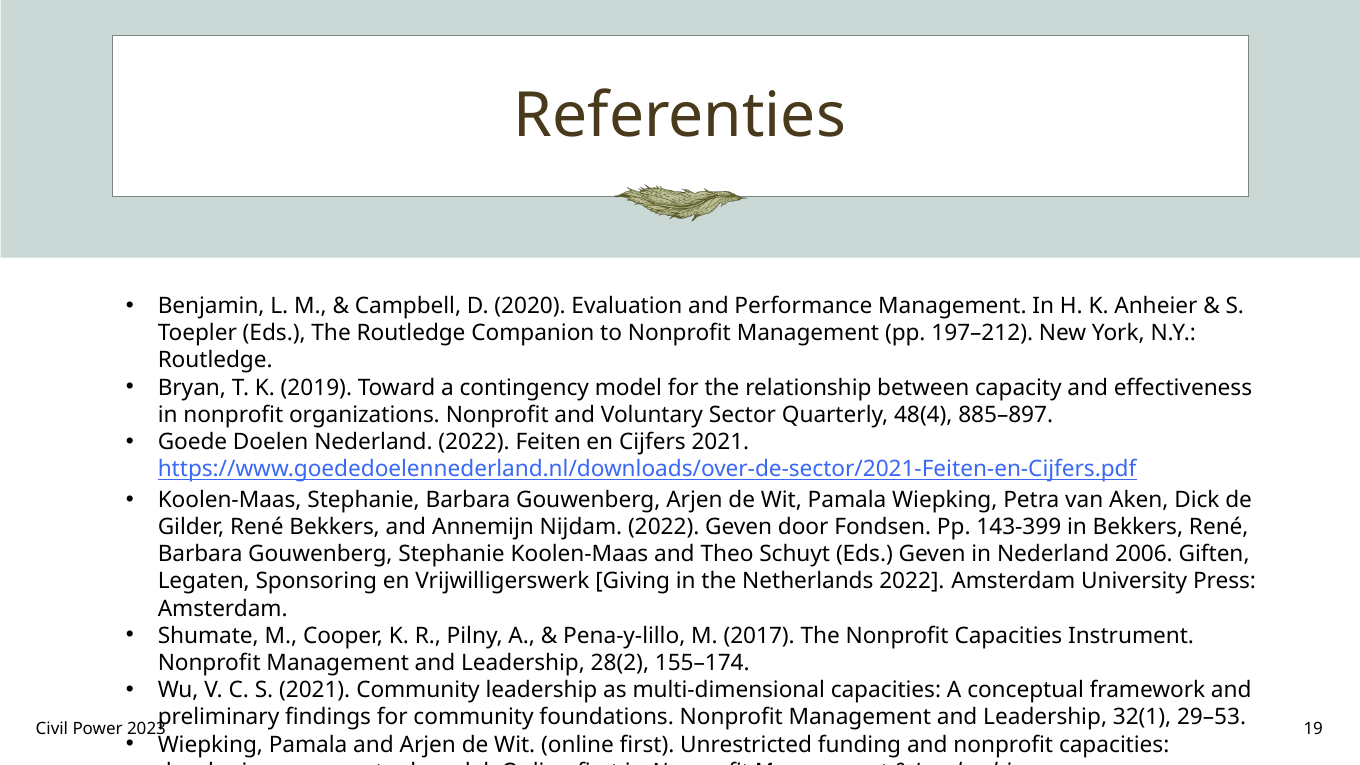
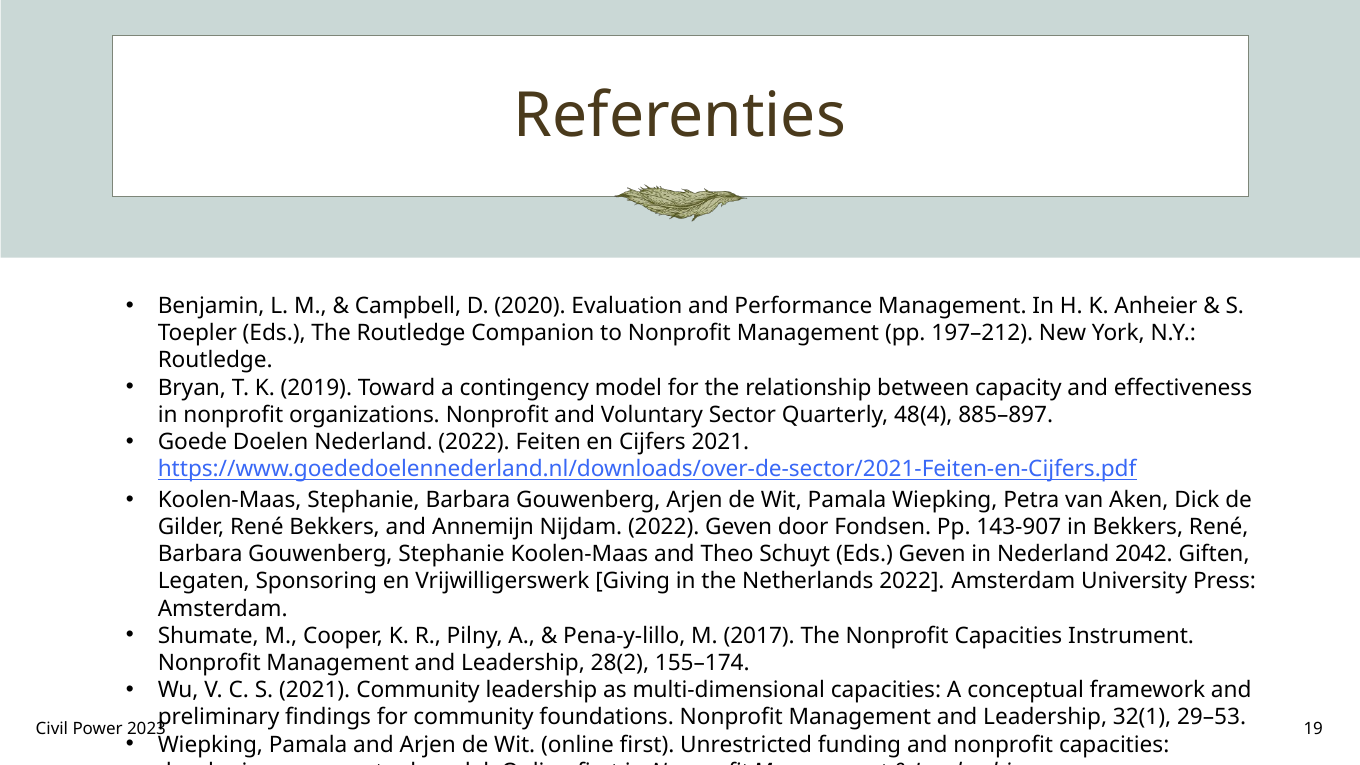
143-399: 143-399 -> 143-907 (1019, 527)
2006: 2006 -> 2042 (1144, 554)
